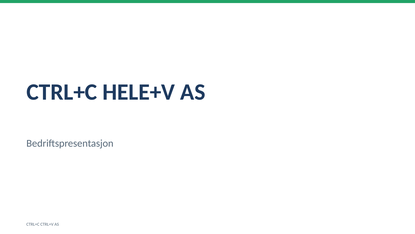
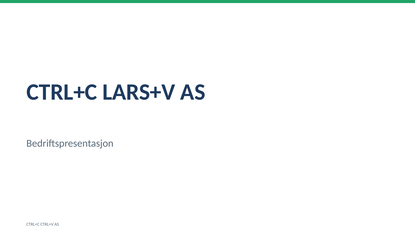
HELE+V: HELE+V -> LARS+V (139, 92)
